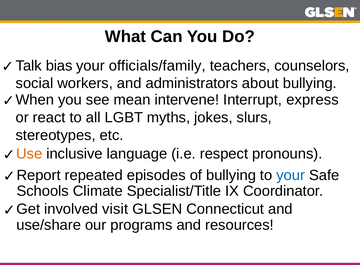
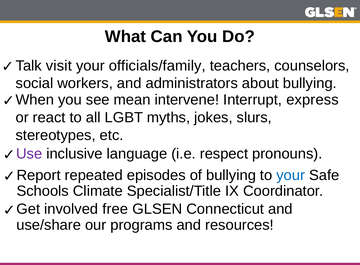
bias: bias -> visit (59, 66)
Use colour: orange -> purple (29, 154)
visit: visit -> free (115, 209)
